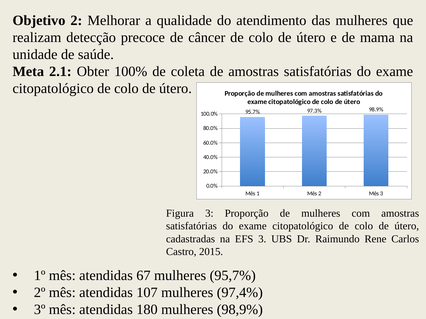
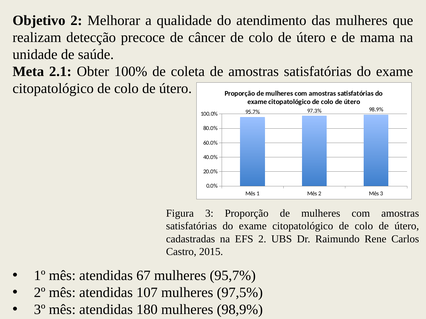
EFS 3: 3 -> 2 (262, 239)
97,4%: 97,4% -> 97,5% (240, 293)
